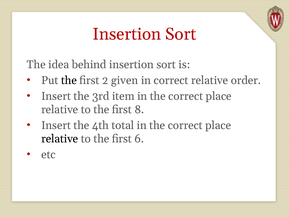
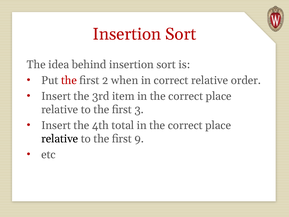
the colour: black -> red (69, 80)
given: given -> when (125, 80)
8: 8 -> 3 (139, 109)
6: 6 -> 9 (139, 139)
